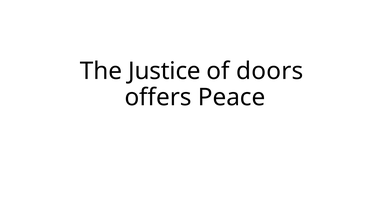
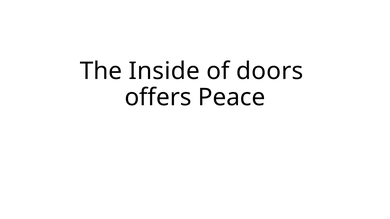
Justice: Justice -> Inside (164, 71)
